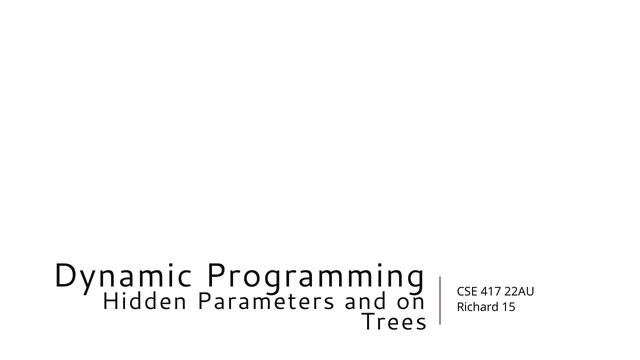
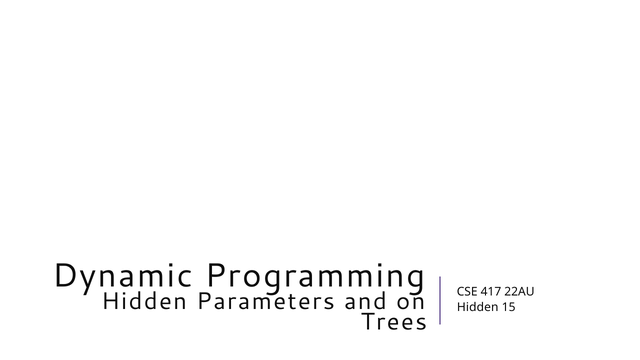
Richard: Richard -> Hidden (478, 307)
